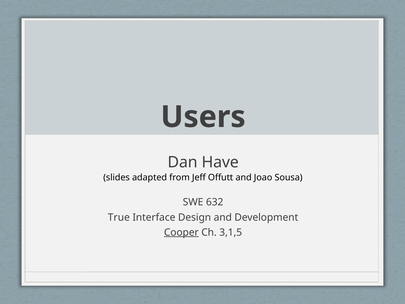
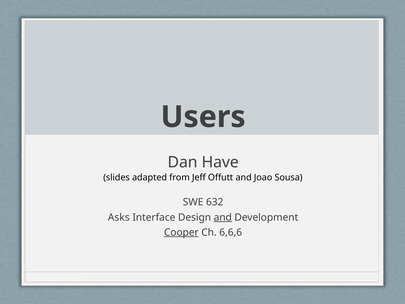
True: True -> Asks (119, 217)
and underline: none -> present (223, 217)
3,1,5: 3,1,5 -> 6,6,6 (231, 232)
